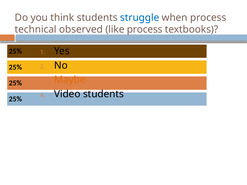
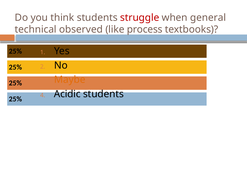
struggle colour: blue -> red (140, 18)
when process: process -> general (208, 18)
Video: Video -> Acidic (67, 94)
